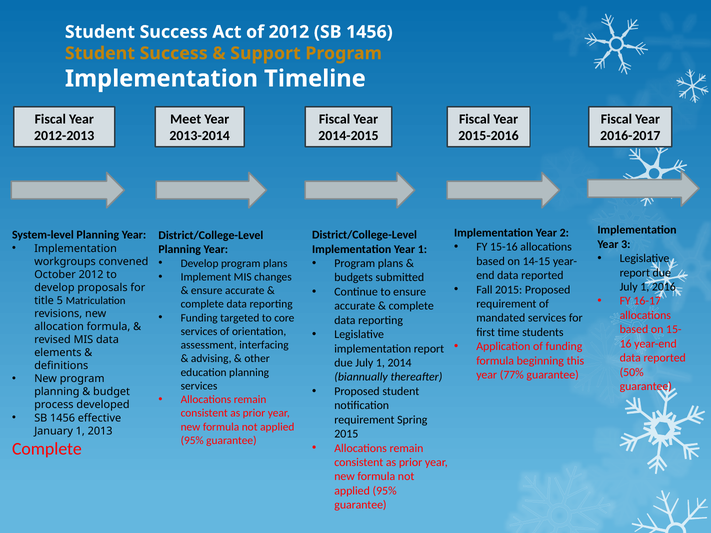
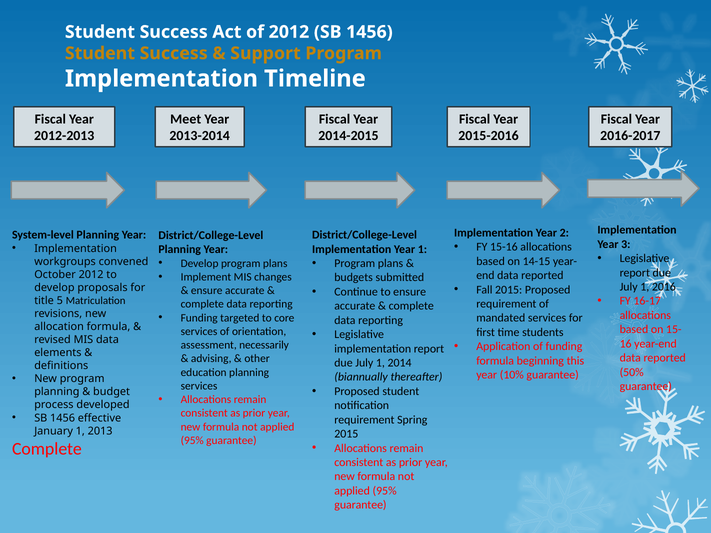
interfacing: interfacing -> necessarily (264, 345)
77%: 77% -> 10% (512, 375)
